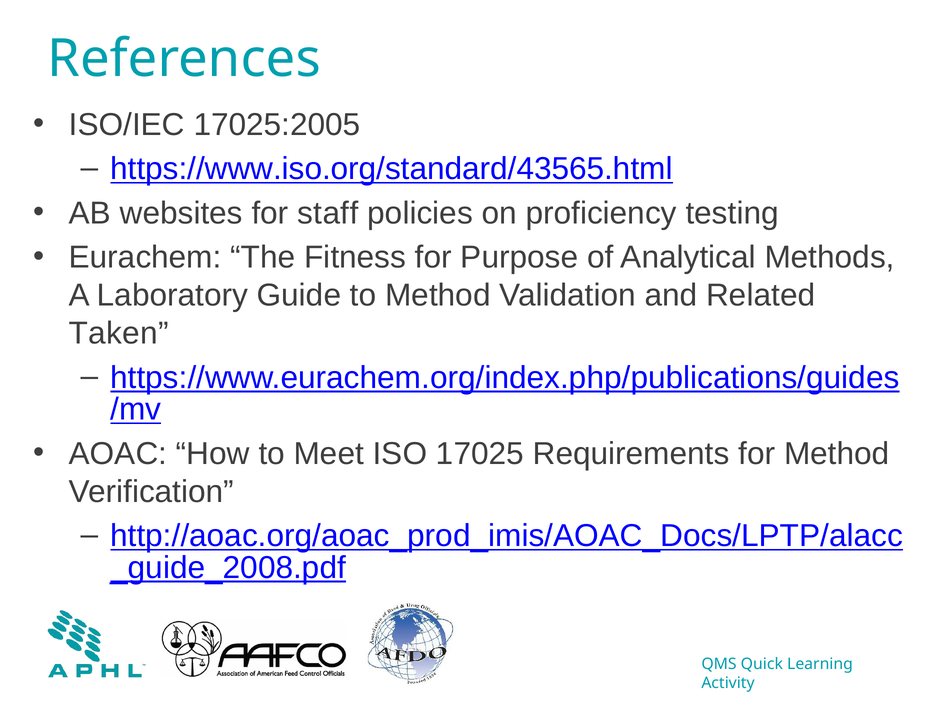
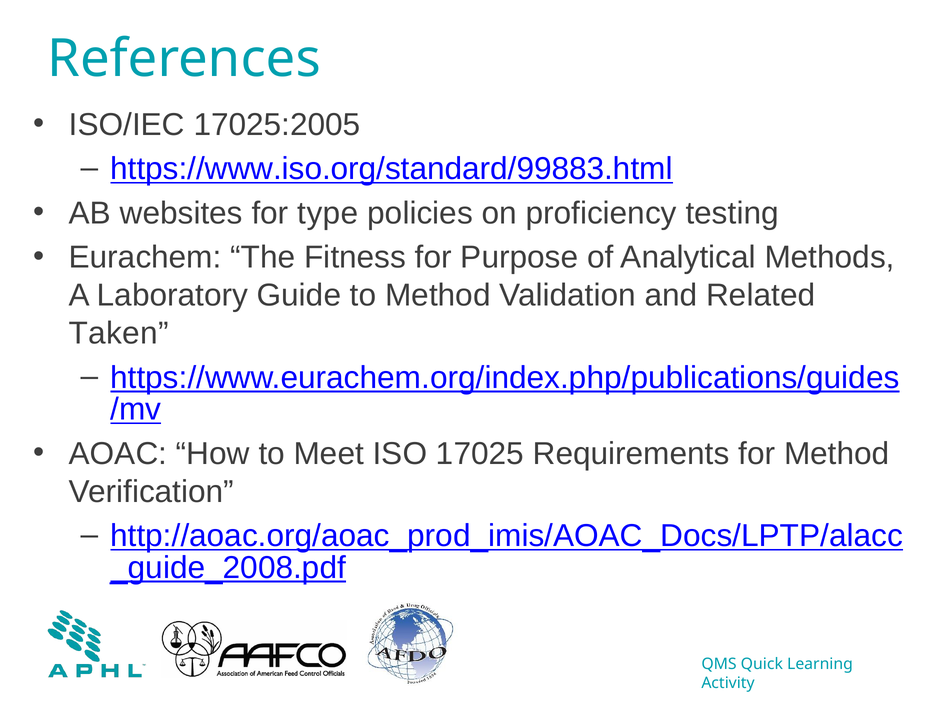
https://www.iso.org/standard/43565.html: https://www.iso.org/standard/43565.html -> https://www.iso.org/standard/99883.html (391, 169)
staff: staff -> type (328, 213)
